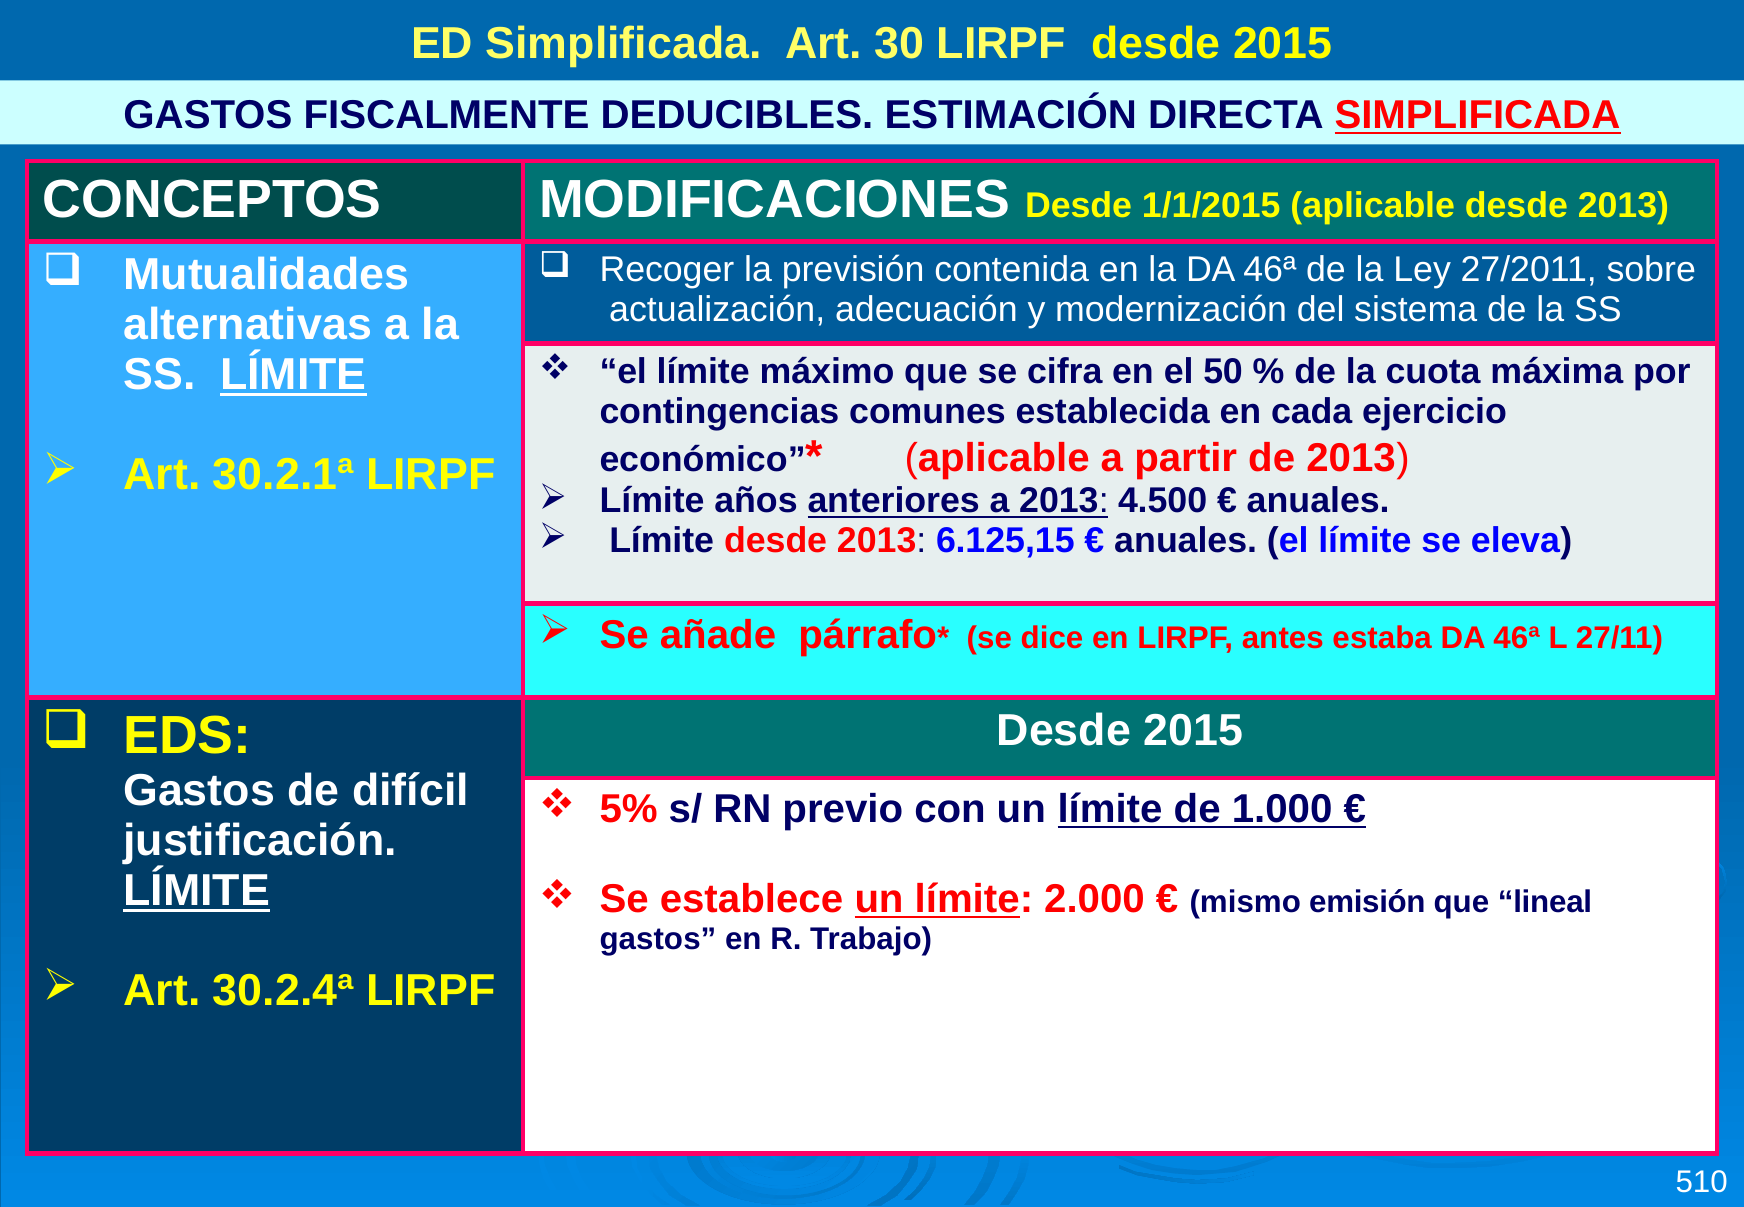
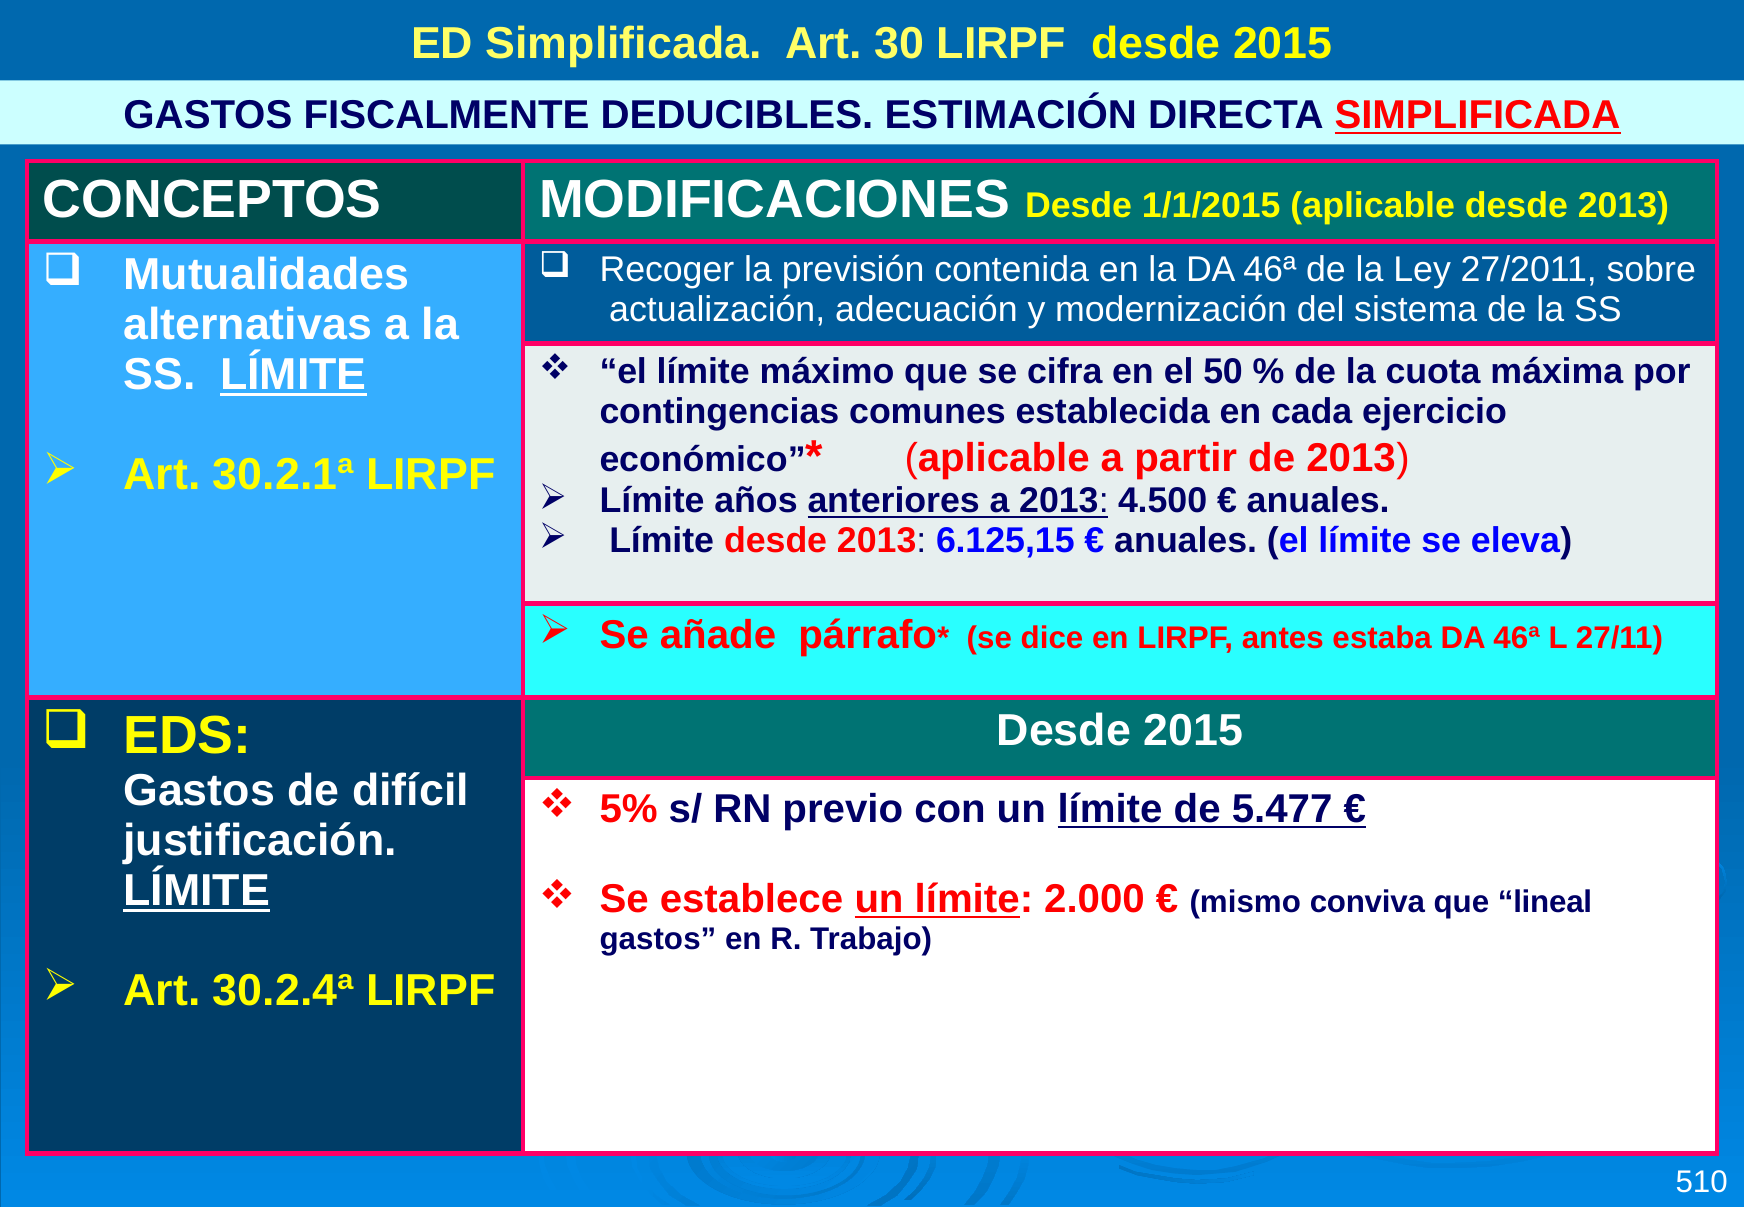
1.000: 1.000 -> 5.477 (1282, 809)
emisión: emisión -> conviva (1367, 902)
